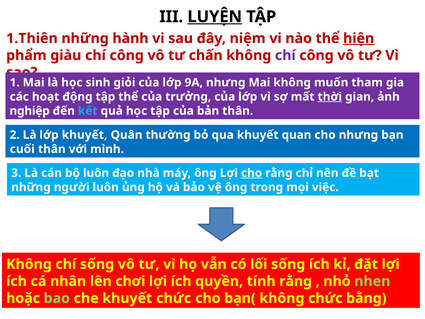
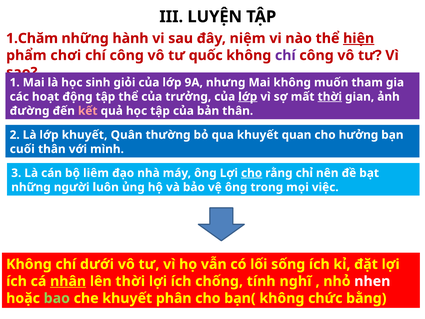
LUYỆN underline: present -> none (215, 17)
1.Thiên: 1.Thiên -> 1.Chăm (32, 38)
giàu: giàu -> chơi (66, 55)
chấn: chấn -> quốc (206, 55)
lớp underline: none -> present (248, 97)
nghiệp: nghiệp -> đường (30, 111)
kết colour: light blue -> pink (88, 111)
cho nhưng: nhưng -> hưởng (358, 135)
bộ luôn: luôn -> liêm (96, 173)
chí sống: sống -> dưới (97, 264)
nhân underline: none -> present (68, 281)
lên chơi: chơi -> thời (130, 281)
quyền: quyền -> chống (219, 281)
tính rằng: rằng -> nghĩ (295, 281)
nhen colour: light green -> white (372, 281)
khuyết chức: chức -> phân (174, 298)
